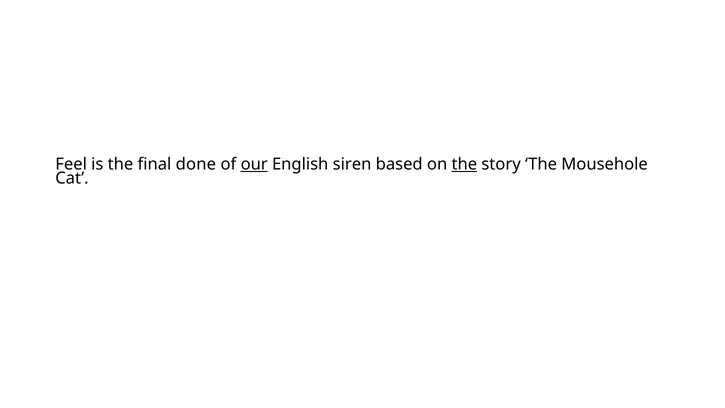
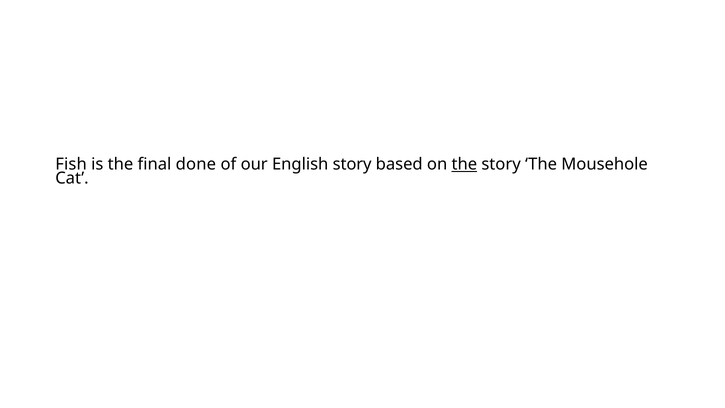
Feel: Feel -> Fish (71, 164)
our underline: present -> none (254, 164)
English siren: siren -> story (352, 164)
